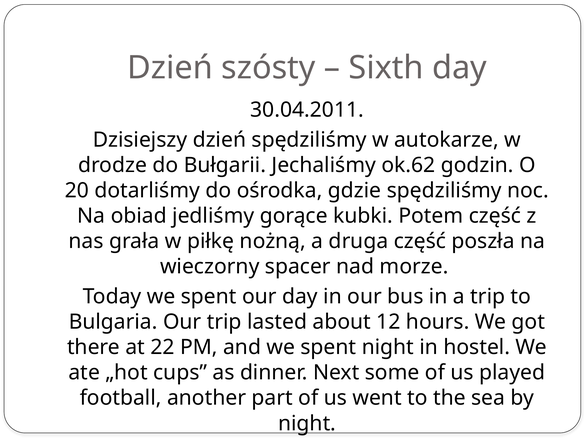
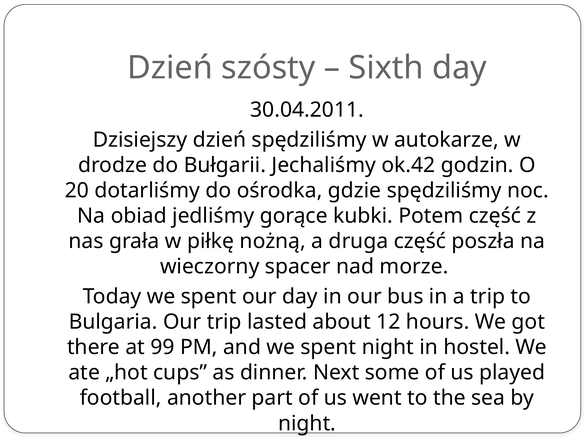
ok.62: ok.62 -> ok.42 (408, 165)
22: 22 -> 99 (162, 347)
